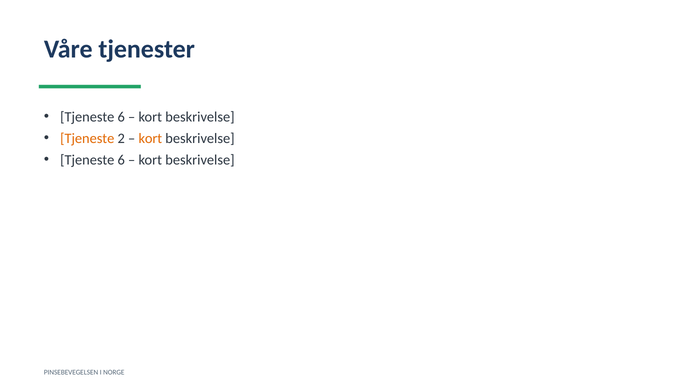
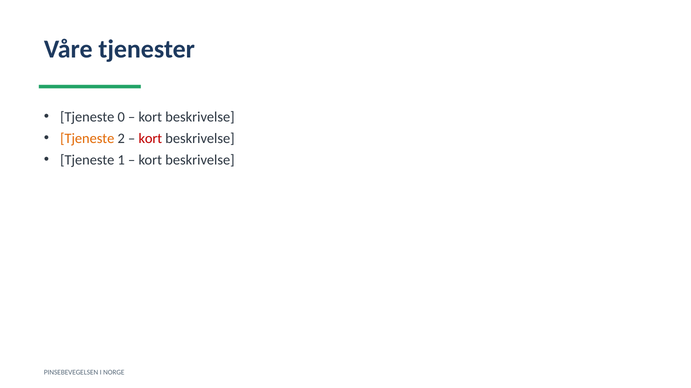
6: 6 -> 0 (121, 117)
kort colour: orange -> red (150, 139)
6: 6 -> 1 (121, 160)
